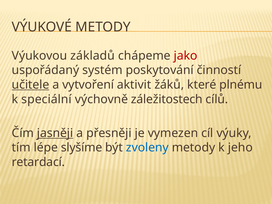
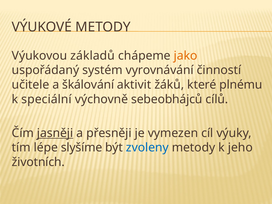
jako colour: red -> orange (186, 56)
poskytování: poskytování -> vyrovnávání (160, 70)
učitele underline: present -> none (31, 85)
vytvoření: vytvoření -> škálování (88, 85)
záležitostech: záležitostech -> sebeobhájců (167, 99)
retardací: retardací -> životních (38, 162)
